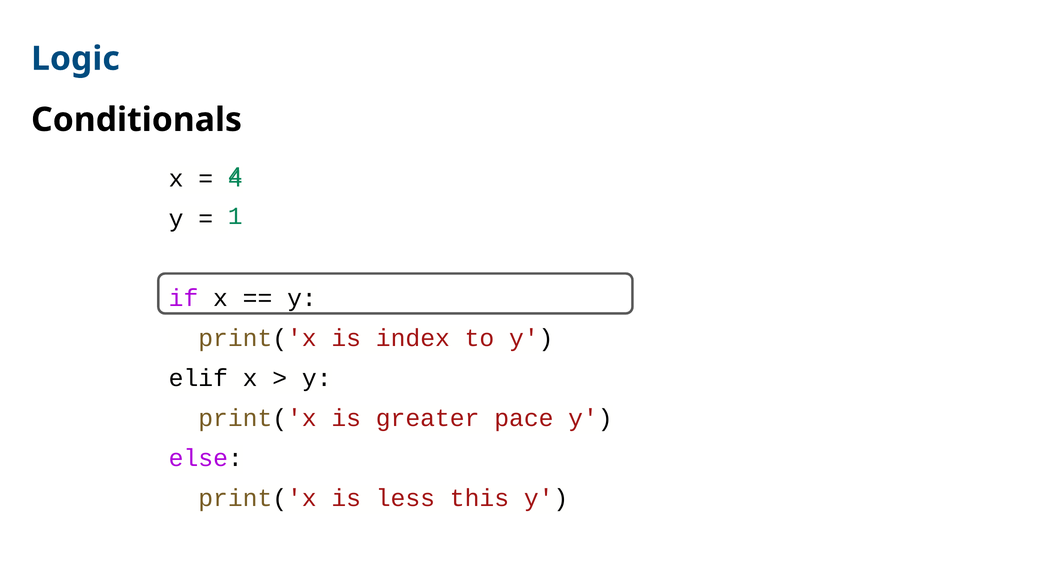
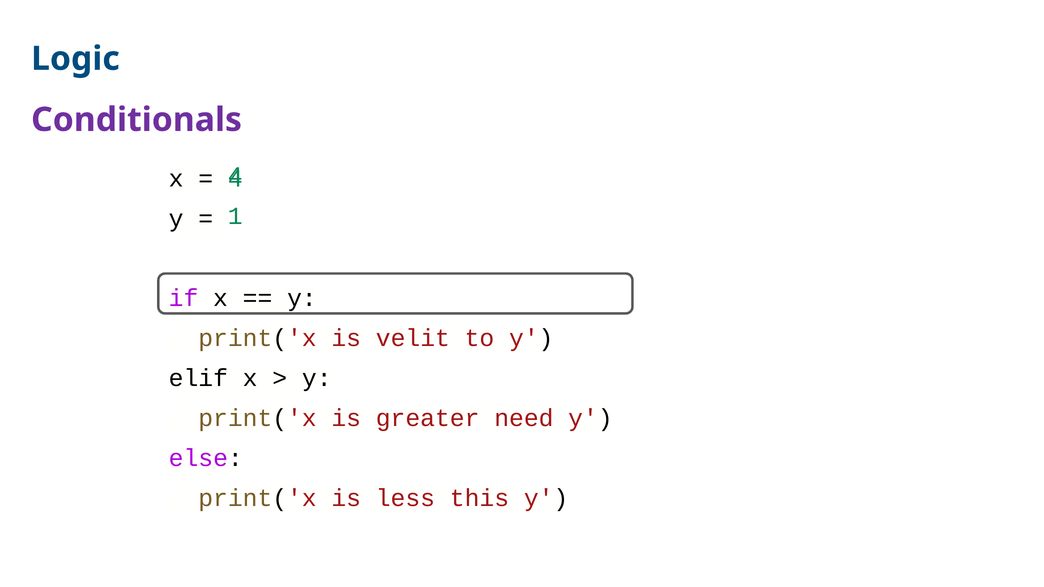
Conditionals colour: black -> purple (136, 120)
index: index -> velit (413, 338)
pace: pace -> need (524, 418)
